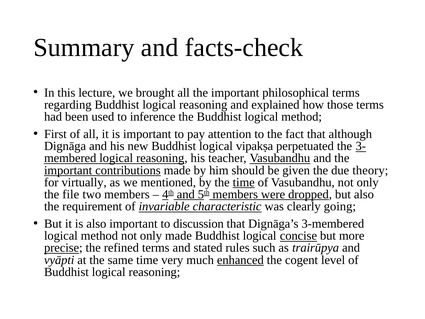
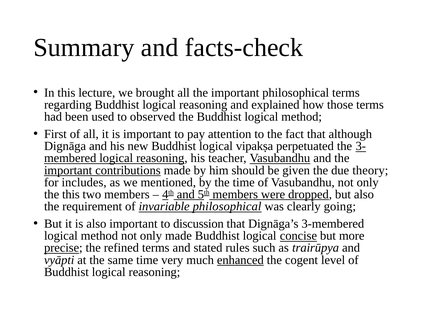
inference: inference -> observed (153, 117)
virtually: virtually -> includes (84, 182)
time underline: present -> none (244, 182)
the file: file -> this (71, 194)
invariable characteristic: characteristic -> philosophical (227, 206)
